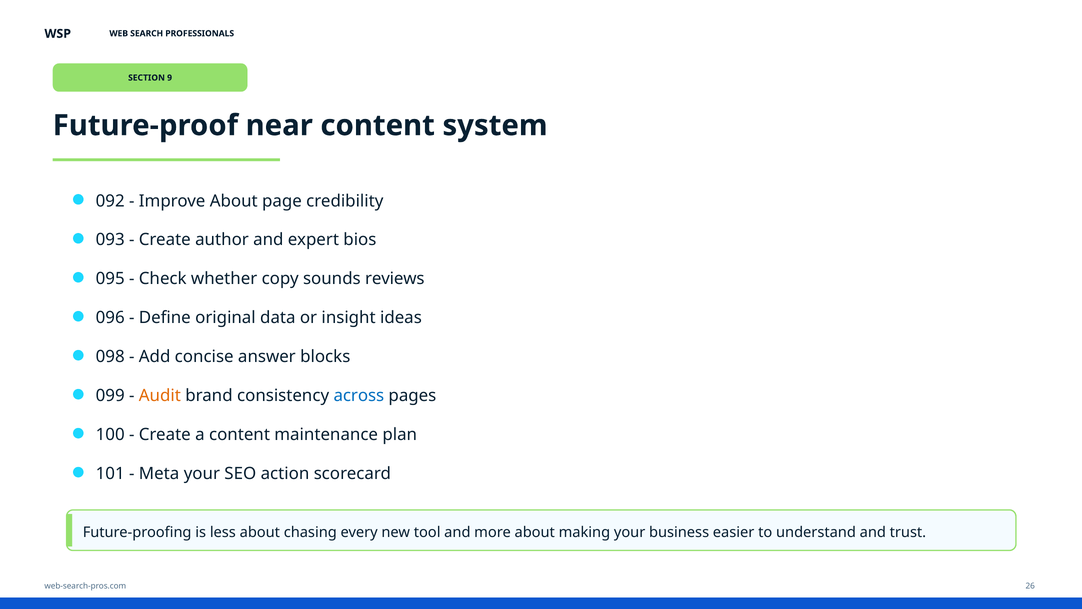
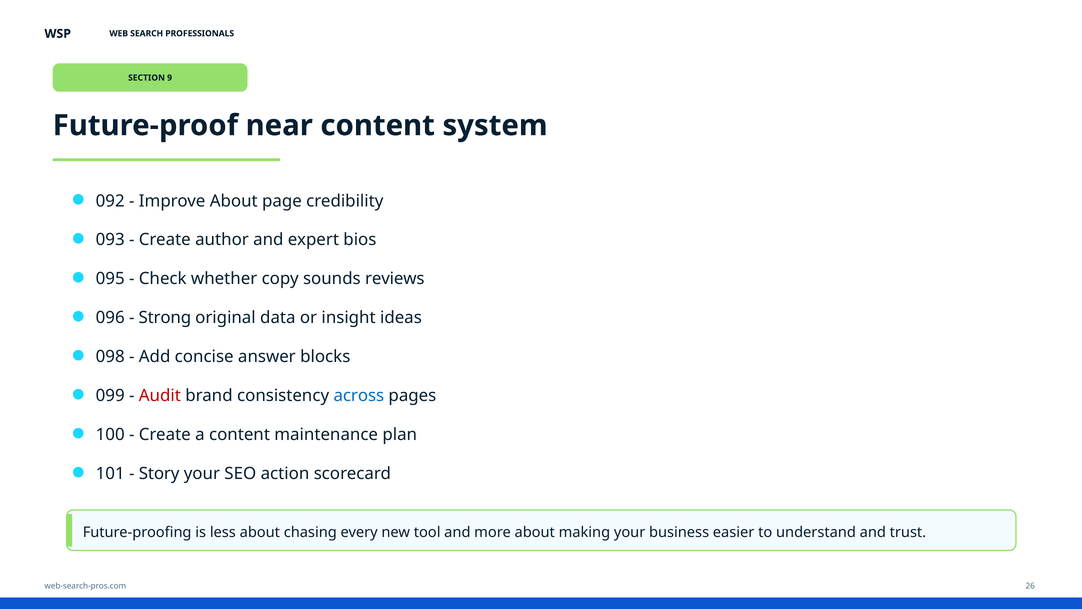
Define: Define -> Strong (165, 318)
Audit colour: orange -> red (160, 396)
Meta: Meta -> Story (159, 473)
